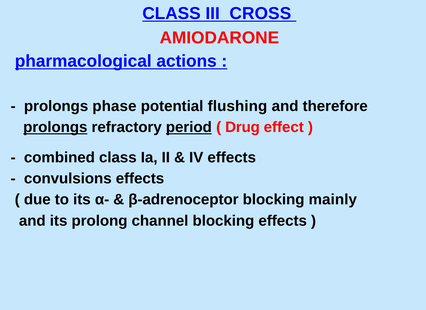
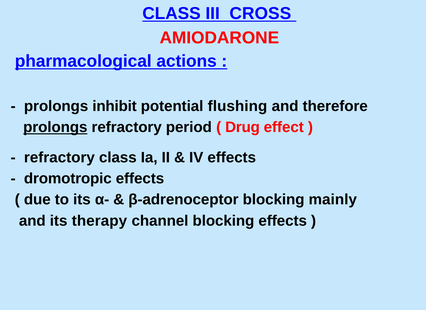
phase: phase -> inhibit (115, 106)
period underline: present -> none (189, 127)
combined: combined -> refractory (59, 157)
convulsions: convulsions -> dromotropic (68, 178)
prolong: prolong -> therapy (99, 221)
